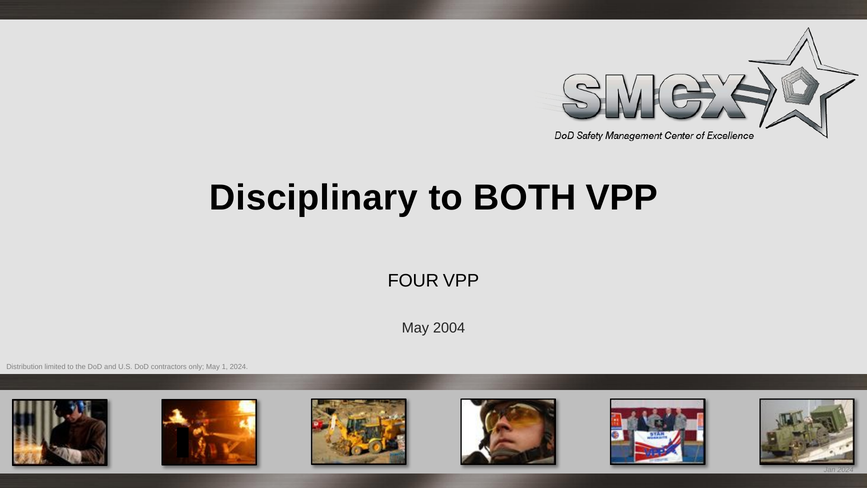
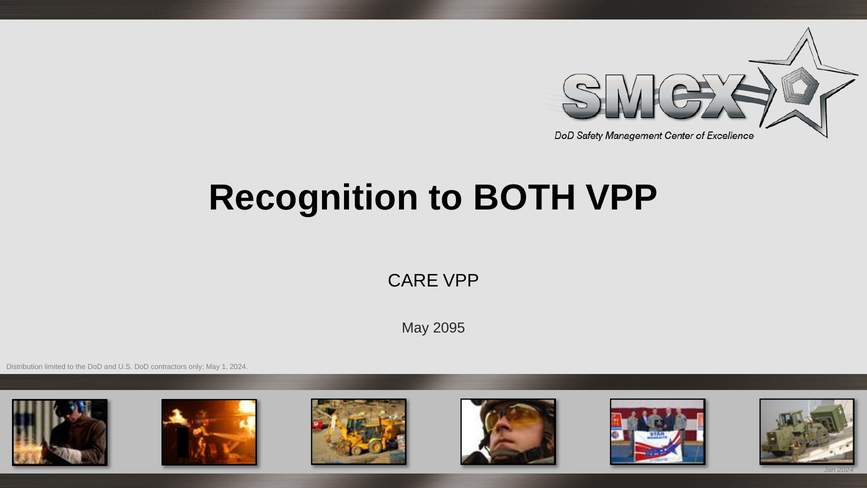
Disciplinary: Disciplinary -> Recognition (314, 198)
FOUR: FOUR -> CARE (413, 281)
2004: 2004 -> 2095 (449, 328)
